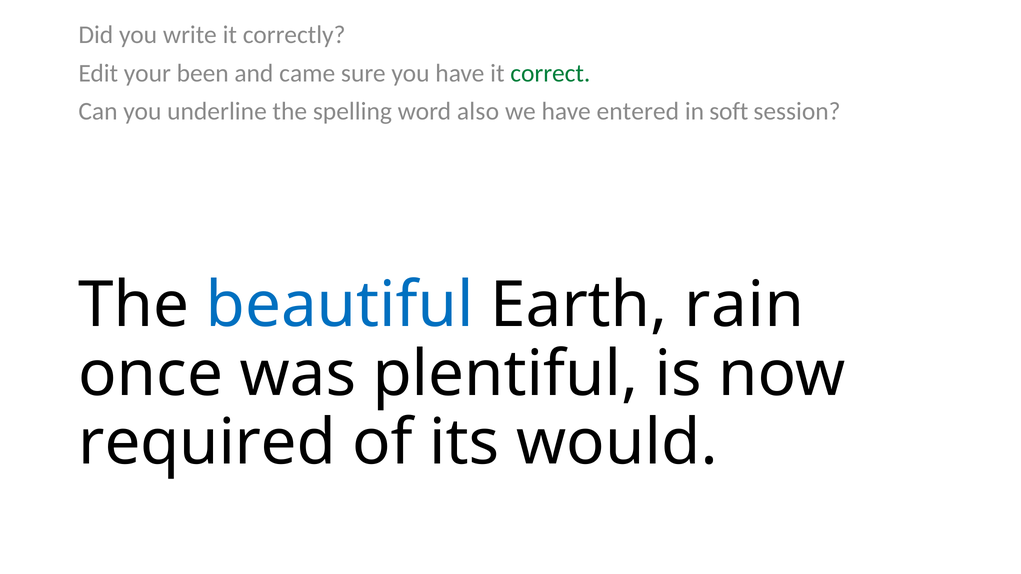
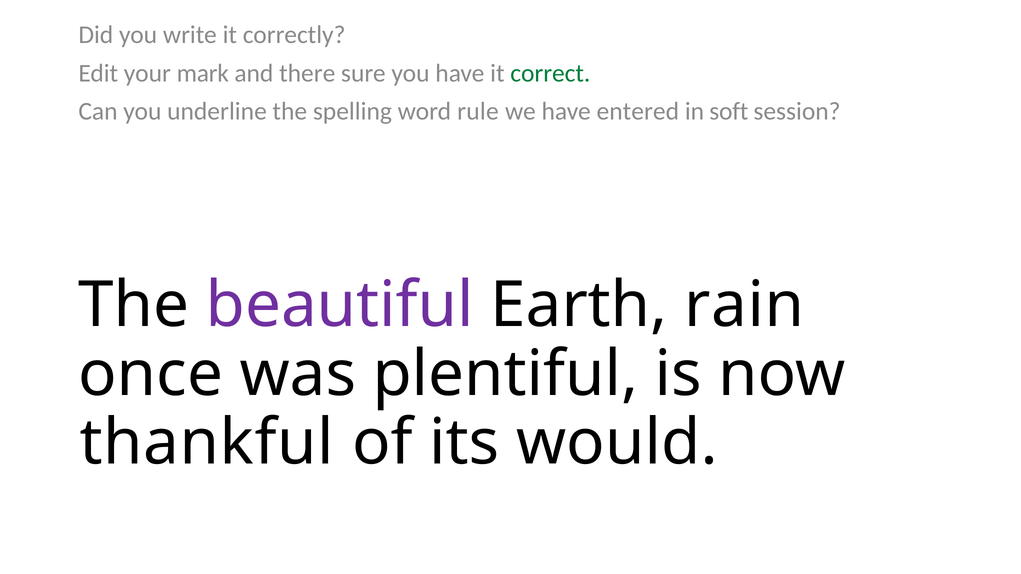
been: been -> mark (203, 73)
came: came -> there (307, 73)
also: also -> rule (478, 111)
beautiful colour: blue -> purple (340, 305)
required: required -> thankful (207, 443)
